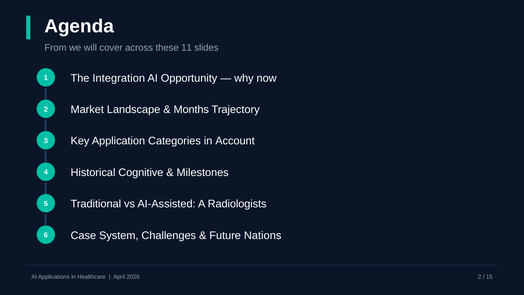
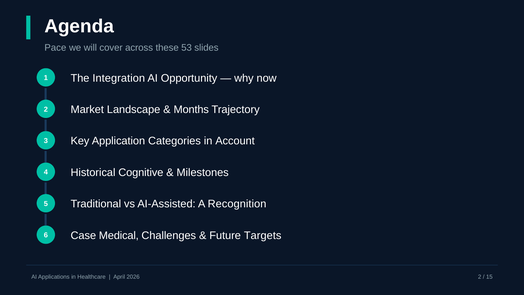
From: From -> Pace (55, 48)
11: 11 -> 53 (187, 48)
Radiologists: Radiologists -> Recognition (237, 204)
System: System -> Medical (119, 235)
Nations: Nations -> Targets (263, 235)
